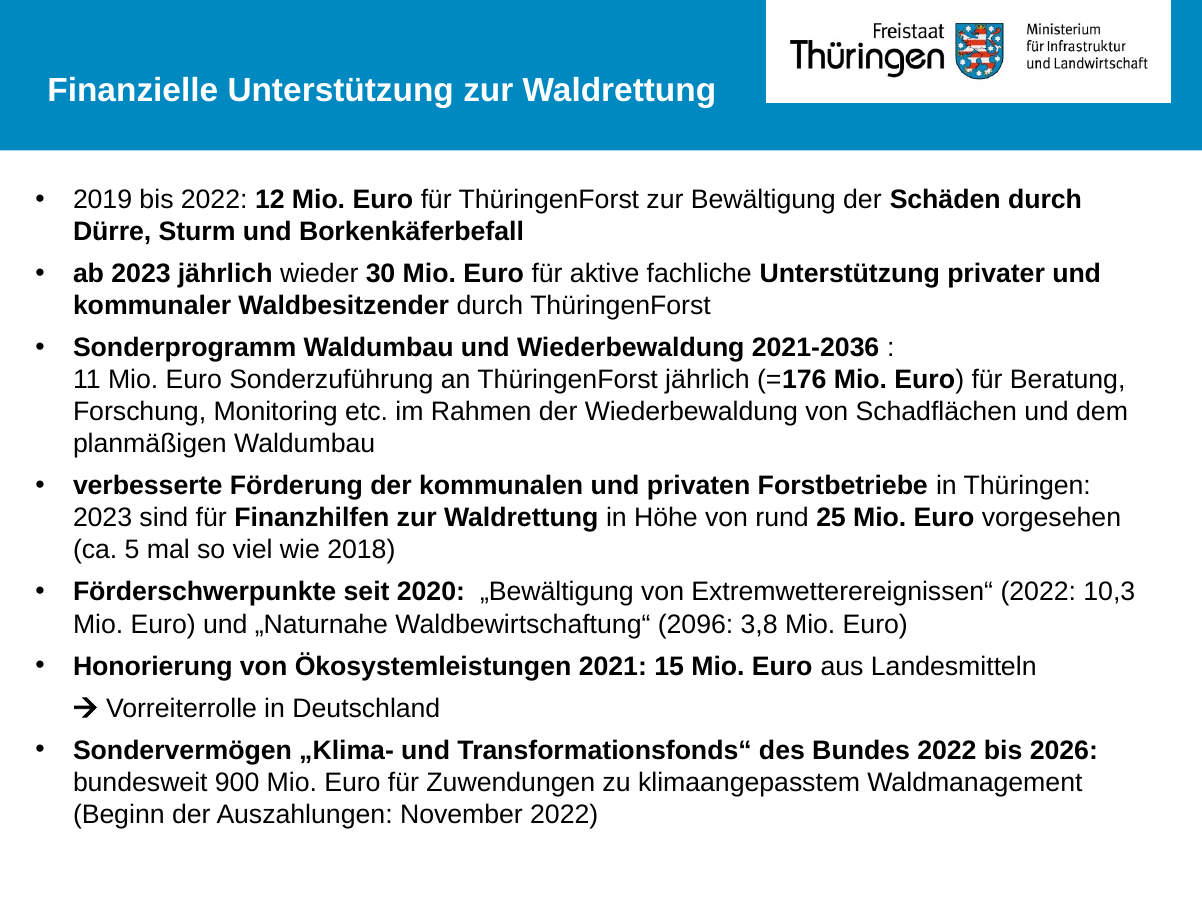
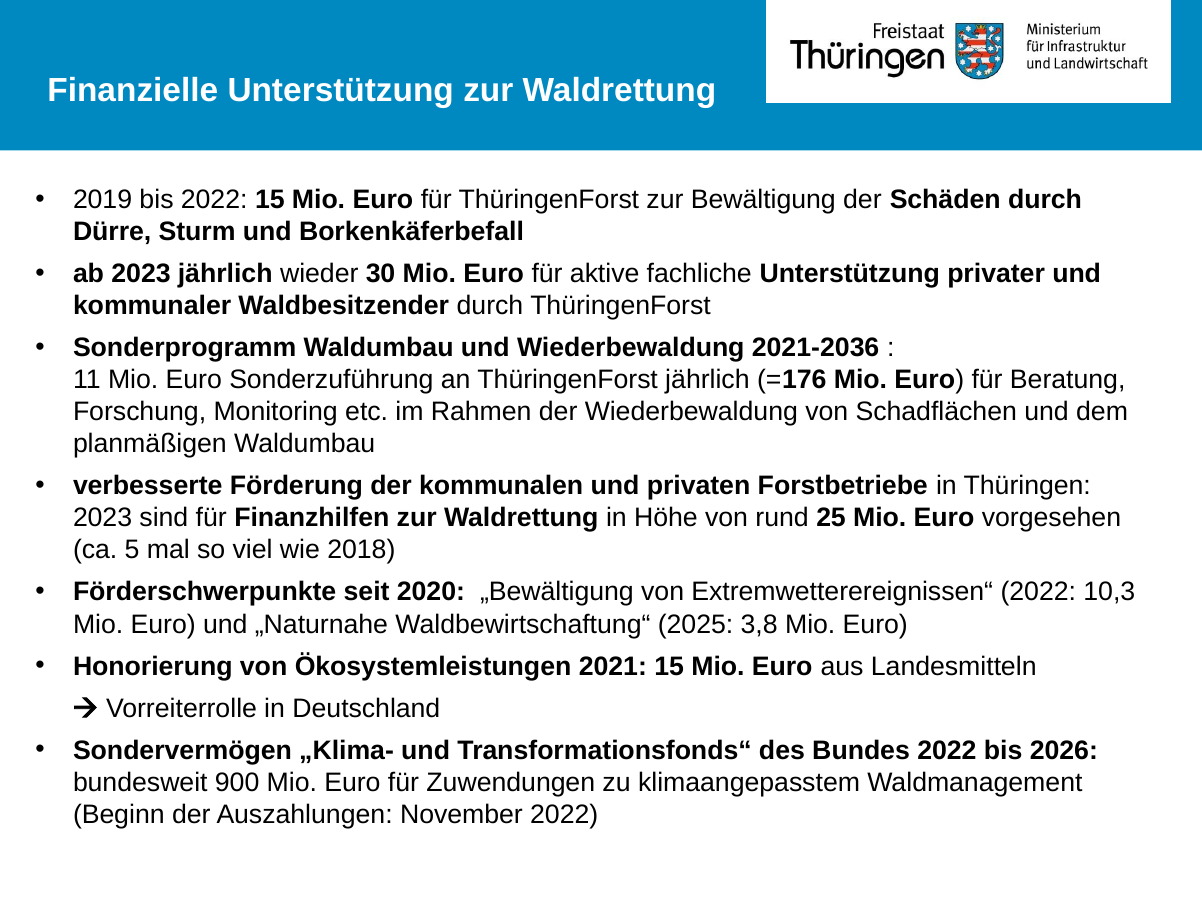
2022 12: 12 -> 15 (270, 200)
2096: 2096 -> 2025 (696, 625)
